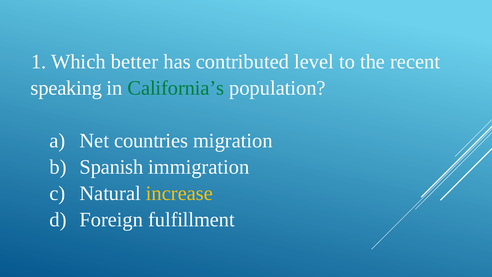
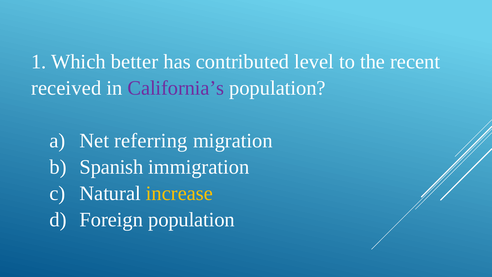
speaking: speaking -> received (66, 88)
California’s colour: green -> purple (176, 88)
countries: countries -> referring (151, 140)
Foreign fulfillment: fulfillment -> population (191, 219)
